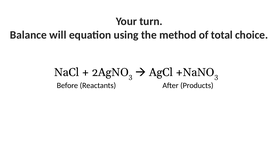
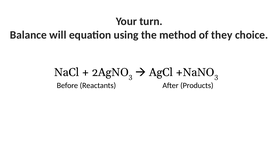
total: total -> they (222, 35)
